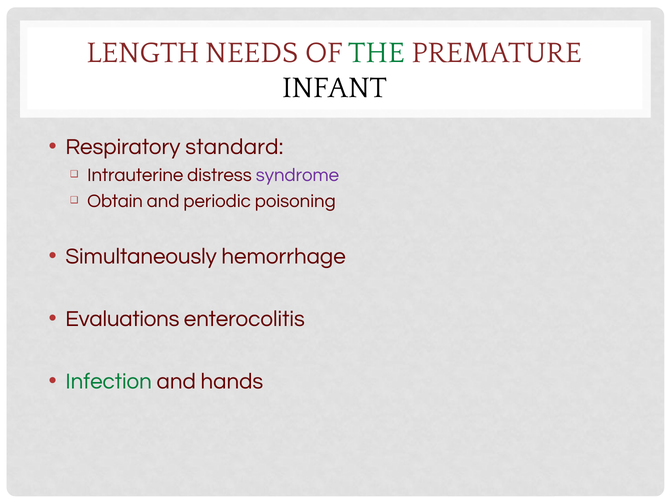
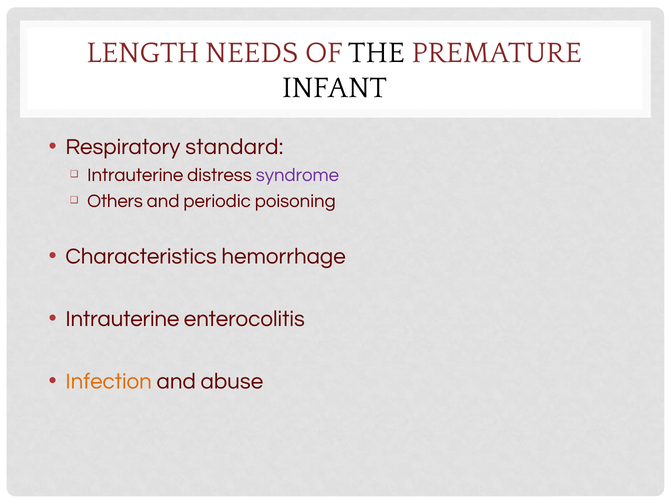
THE colour: green -> black (377, 53)
Obtain: Obtain -> Others (115, 201)
Simultaneously: Simultaneously -> Characteristics (141, 257)
Evaluations: Evaluations -> Intrauterine (122, 319)
Infection colour: green -> orange (109, 382)
hands: hands -> abuse (232, 382)
